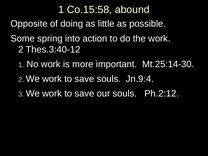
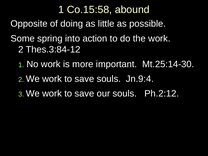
Thes.3:40-12: Thes.3:40-12 -> Thes.3:84-12 (53, 50)
